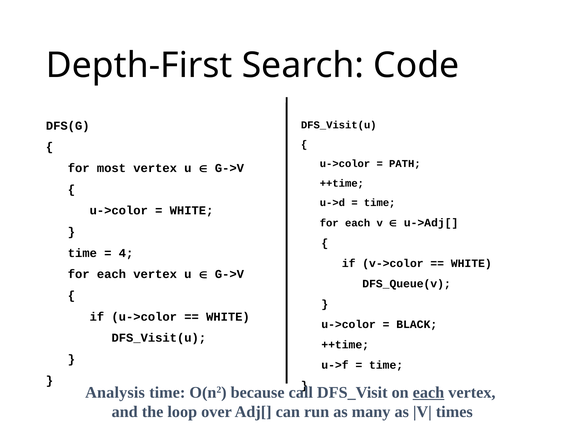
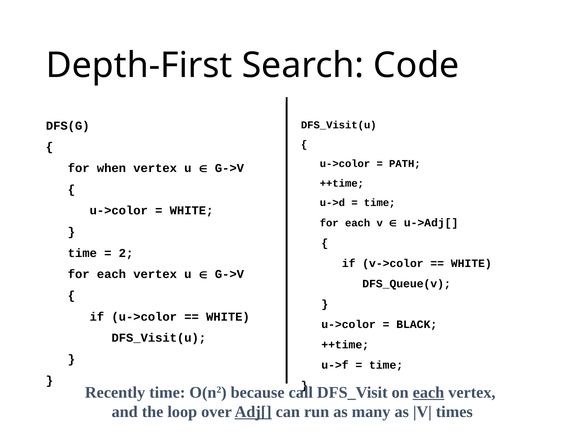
most: most -> when (111, 168)
4: 4 -> 2 (126, 253)
Analysis: Analysis -> Recently (115, 393)
Adj[ underline: none -> present (253, 412)
